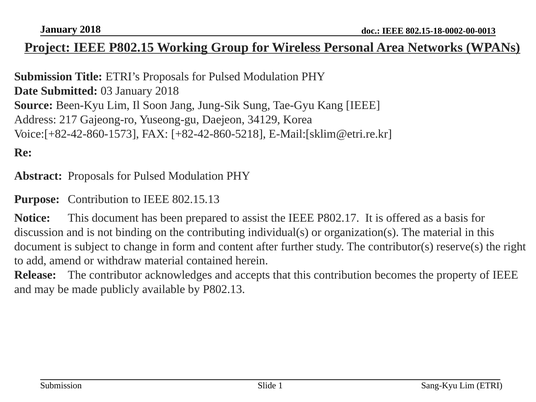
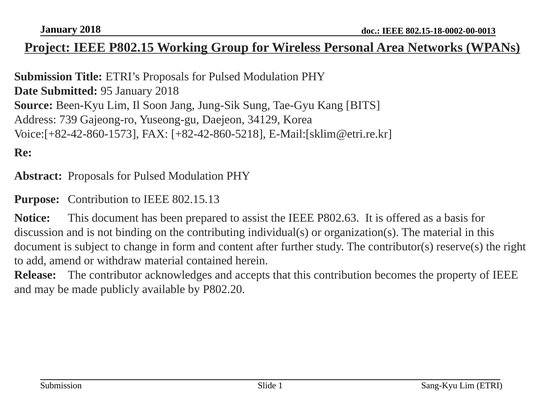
03: 03 -> 95 (107, 91)
Kang IEEE: IEEE -> BITS (363, 105)
217: 217 -> 739 (68, 120)
P802.17: P802.17 -> P802.63 (338, 218)
P802.13: P802.13 -> P802.20 (224, 289)
